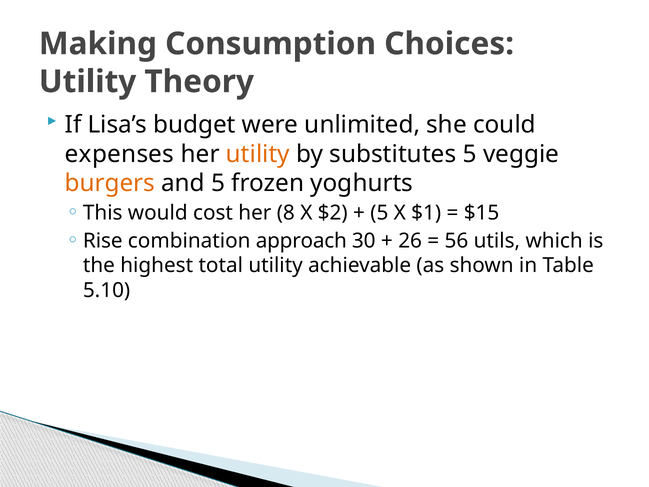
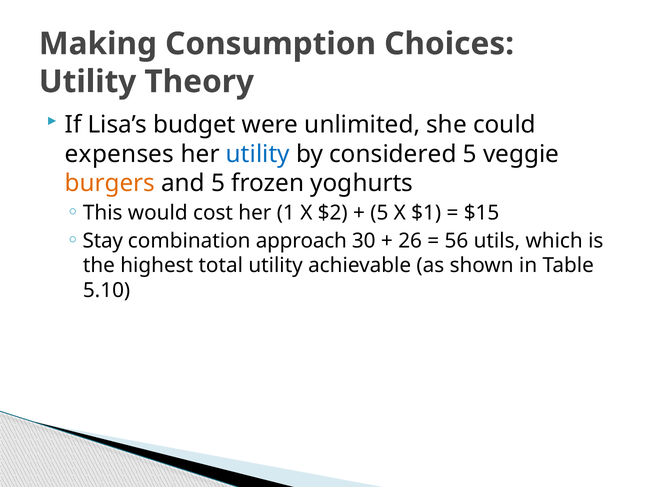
utility colour: orange -> blue (258, 154)
substitutes: substitutes -> considered (393, 154)
8: 8 -> 1 (286, 213)
Rise: Rise -> Stay (103, 241)
